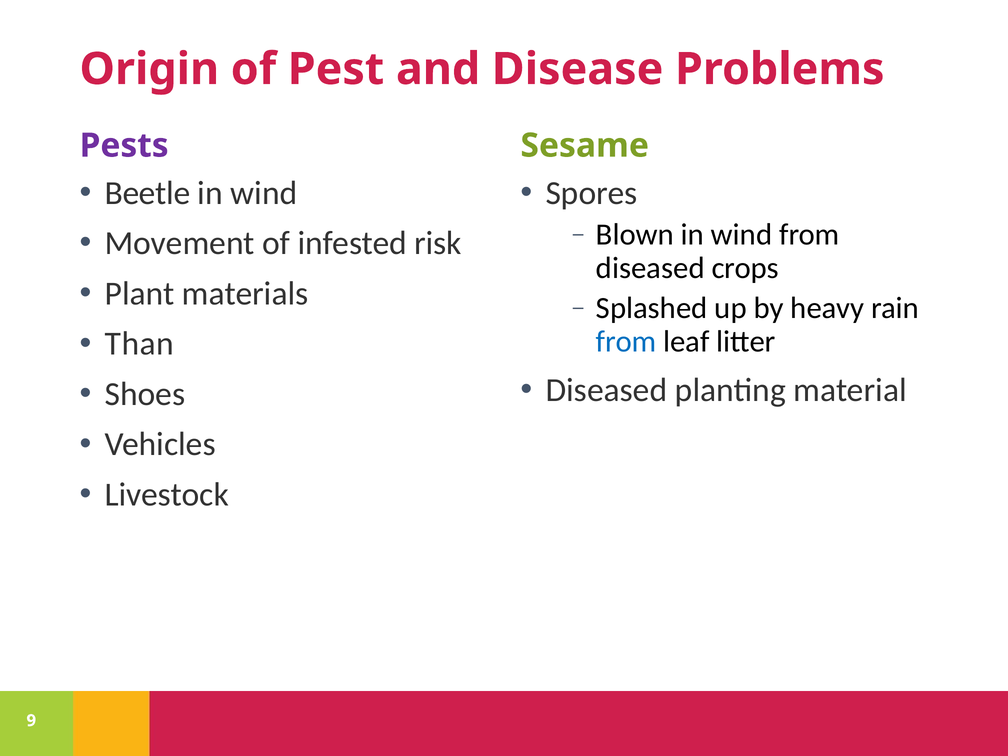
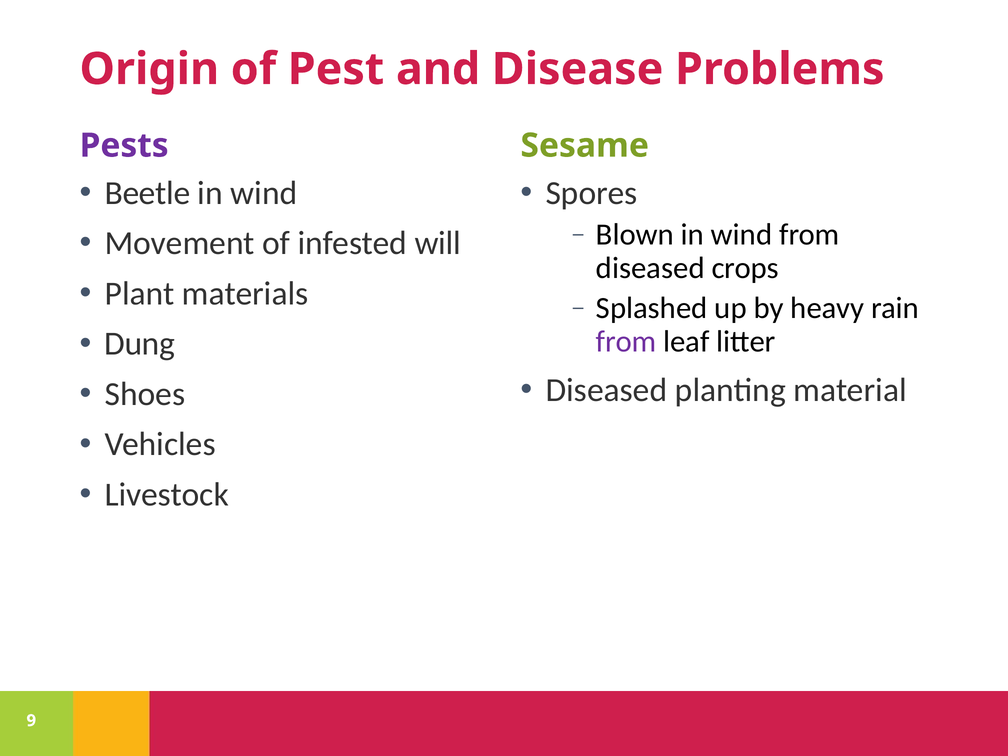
risk: risk -> will (438, 243)
Than: Than -> Dung (140, 344)
from colour: blue -> purple (626, 341)
